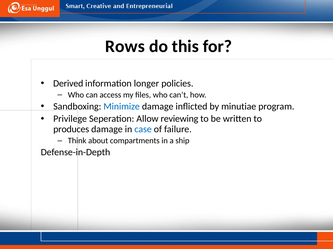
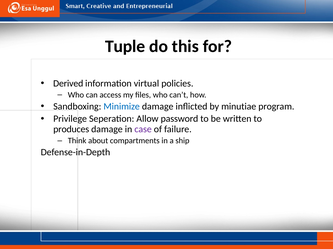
Rows: Rows -> Tuple (125, 46)
longer: longer -> virtual (146, 84)
reviewing: reviewing -> password (179, 119)
case colour: blue -> purple (143, 130)
